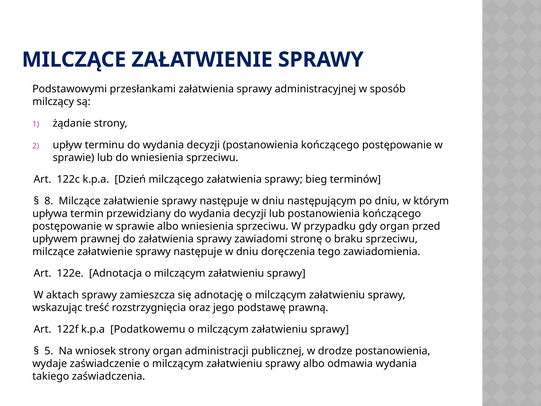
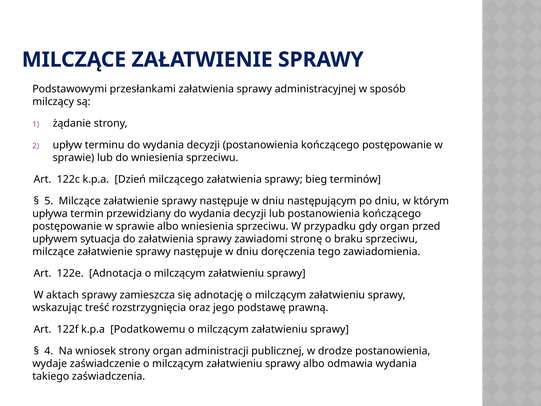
8: 8 -> 5 (49, 201)
prawnej: prawnej -> sytuacja (100, 239)
5: 5 -> 4 (49, 351)
